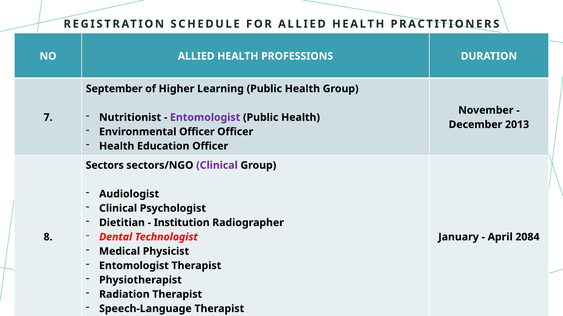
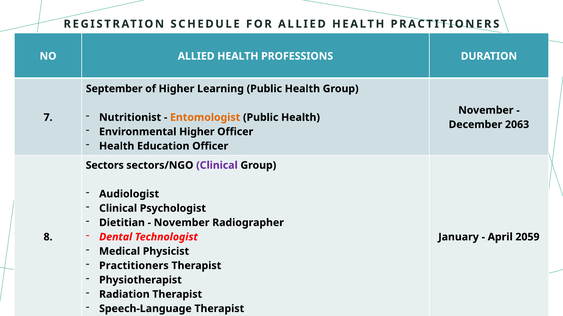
Entomologist colour: purple -> orange (205, 118)
2013: 2013 -> 2063 (517, 125)
Environmental Officer: Officer -> Higher (197, 132)
Institution: Institution -> November (182, 223)
2084: 2084 -> 2059 (527, 237)
Entomologist: Entomologist -> Practitioners (134, 266)
